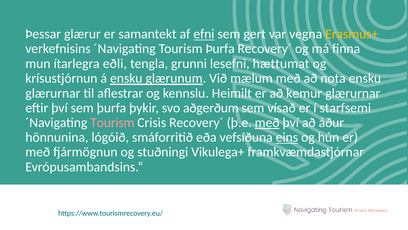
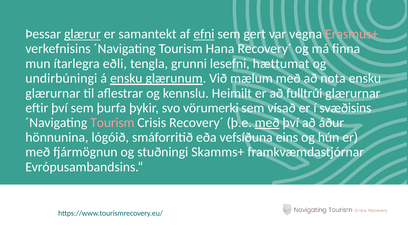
glærur underline: none -> present (82, 34)
Erasmus+ colour: yellow -> pink (352, 34)
Tourism Þurfa: Þurfa -> Hana (220, 49)
krísustjórnun: krísustjórnun -> undirbúningi (61, 78)
kemur: kemur -> fulltrúi (304, 93)
aðgerðum: aðgerðum -> vörumerki (211, 108)
starfsemi: starfsemi -> svæðisins (345, 108)
eins underline: present -> none (287, 137)
Vikulega+: Vikulega+ -> Skamms+ (218, 152)
